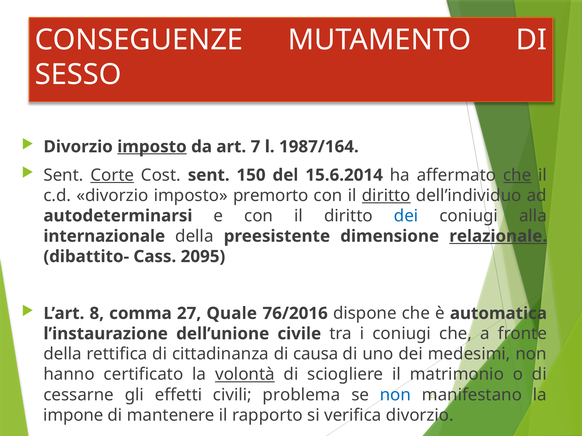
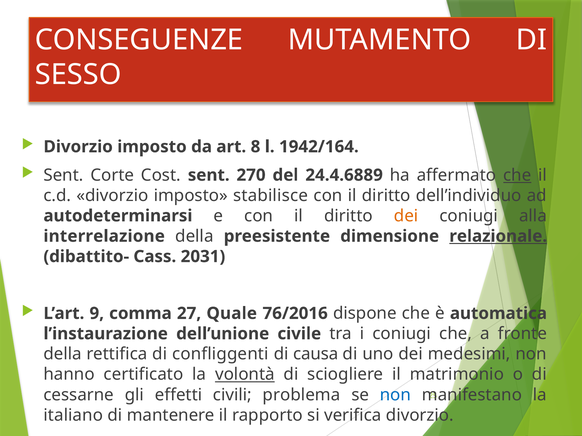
imposto underline: present -> none (152, 147)
7: 7 -> 8 (255, 147)
1987/164: 1987/164 -> 1942/164 (319, 147)
Corte underline: present -> none (112, 175)
150: 150 -> 270 (251, 175)
15.6.2014: 15.6.2014 -> 24.4.6889 (344, 175)
premorto: premorto -> stabilisce (271, 196)
diritto underline: present -> none (386, 196)
dei colour: blue -> orange (406, 216)
internazionale: internazionale -> interrelazione (104, 236)
2095: 2095 -> 2031 (203, 257)
8: 8 -> 9 (97, 314)
cittadinanza: cittadinanza -> confliggenti (220, 354)
impone: impone -> italiano (73, 416)
